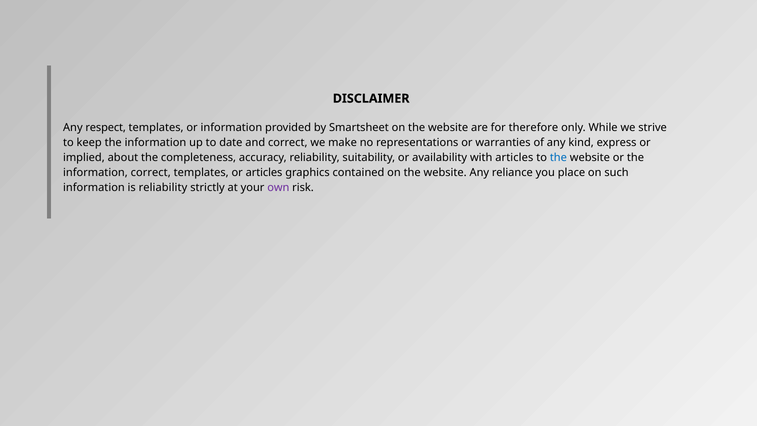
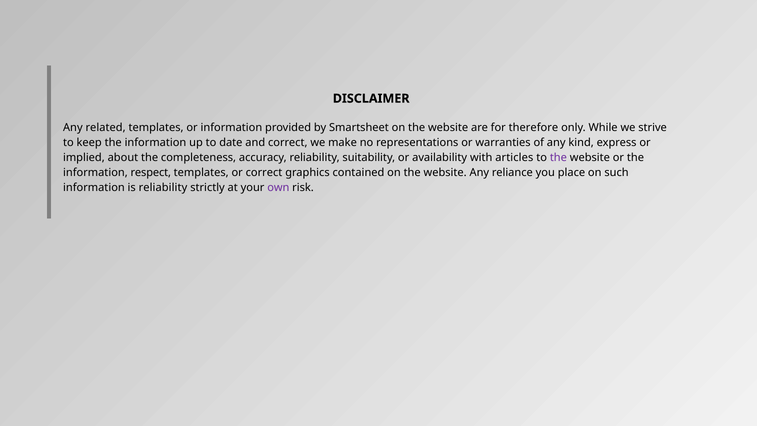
respect: respect -> related (106, 127)
the colour: blue -> purple (558, 157)
information correct: correct -> respect (151, 173)
or articles: articles -> correct (264, 173)
